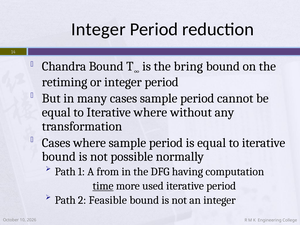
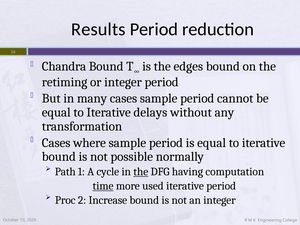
Integer: Integer -> Results (98, 29)
bring: bring -> edges (188, 66)
Iterative where: where -> delays (150, 112)
from: from -> cycle (108, 172)
the underline: none -> present (141, 172)
Path: Path -> Proc (65, 200)
Feasible: Feasible -> Increase (108, 200)
